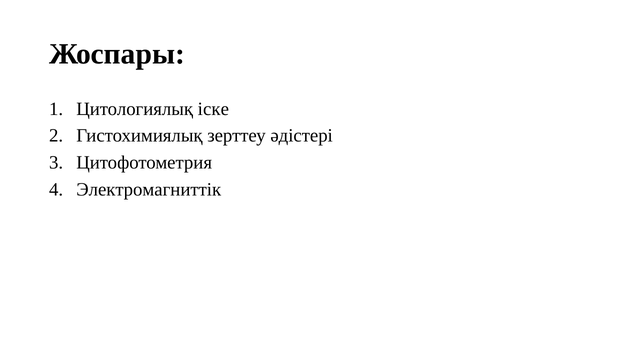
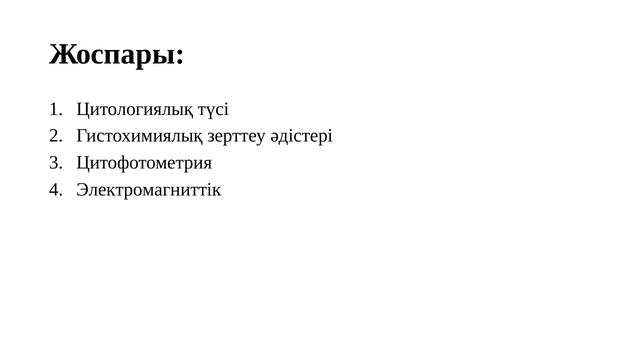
іске: іске -> түсі (213, 109)
